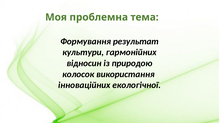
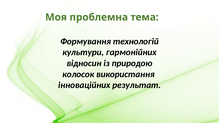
результат: результат -> технологій (136, 41)
екологічної: екологічної -> результат (137, 85)
